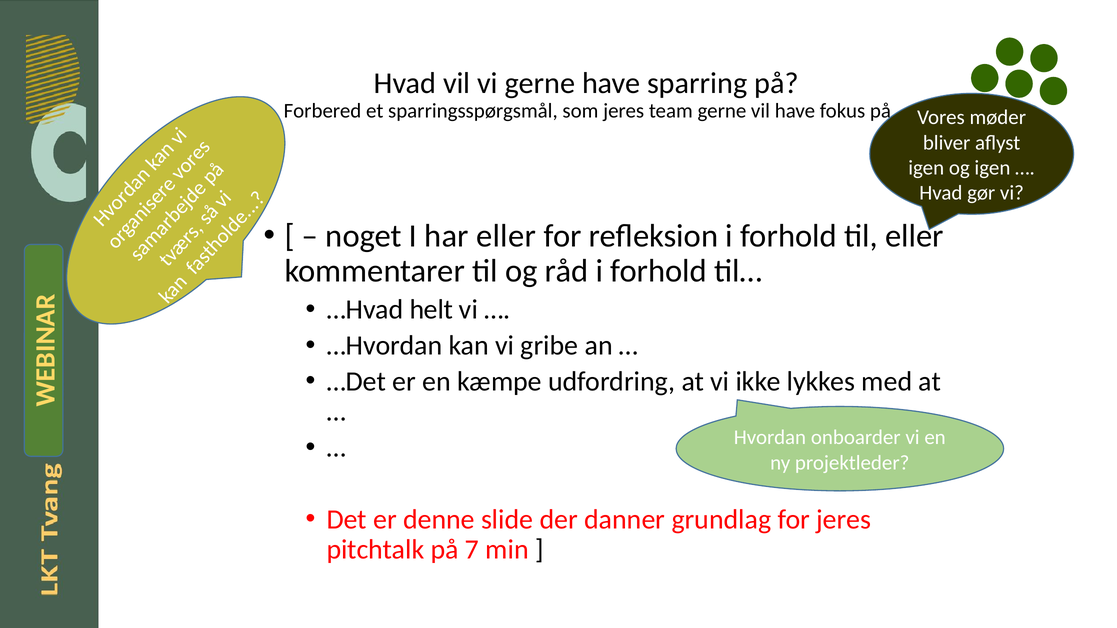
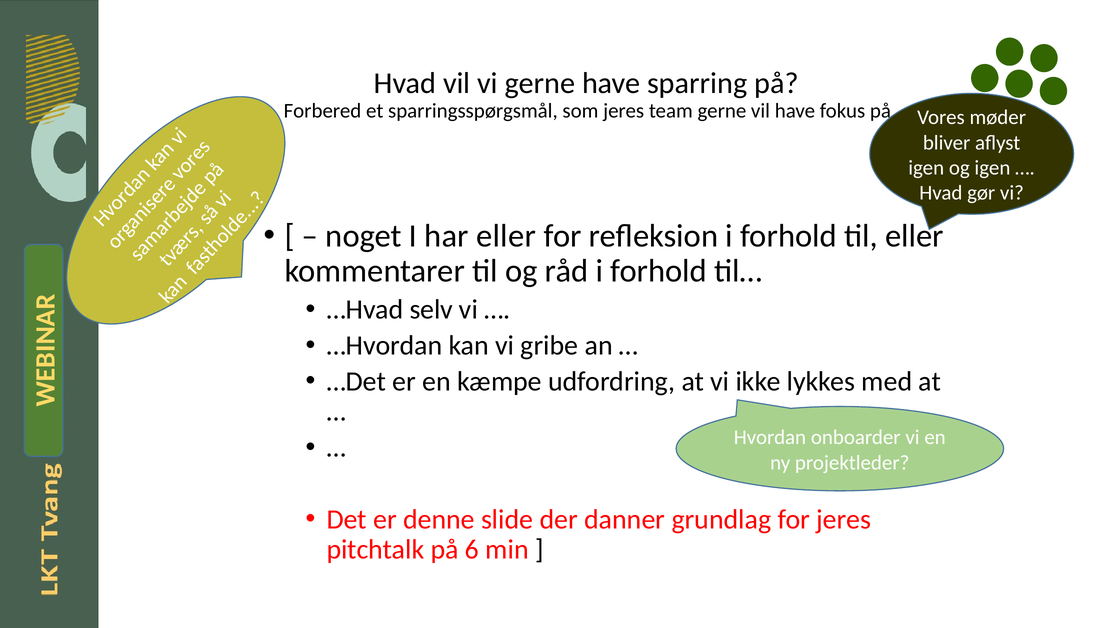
helt: helt -> selv (431, 310)
7: 7 -> 6 (472, 550)
